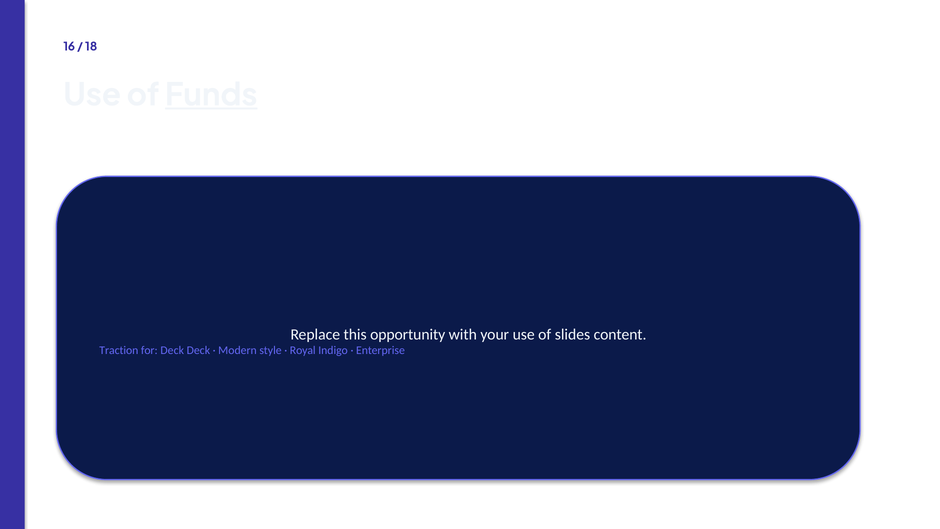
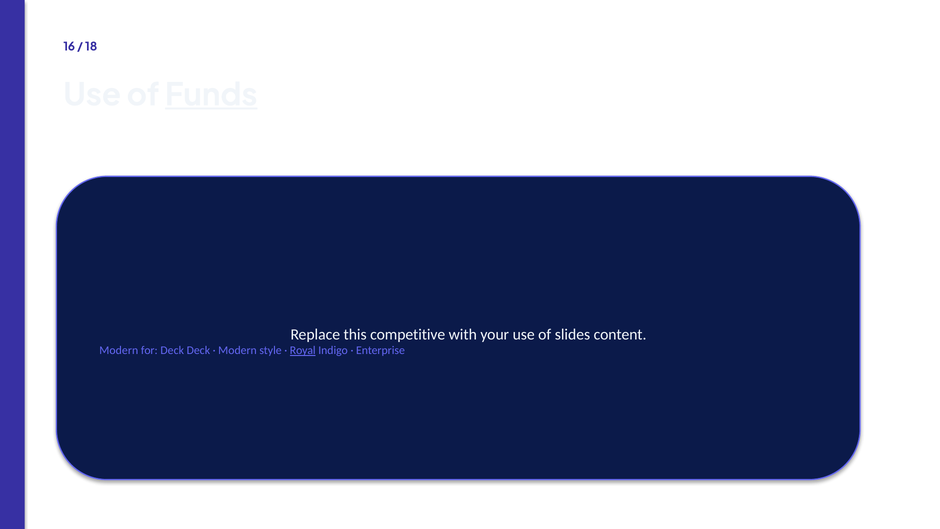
opportunity: opportunity -> competitive (408, 334)
Traction: Traction -> Modern (119, 350)
Royal underline: none -> present (303, 350)
